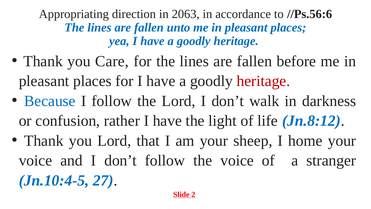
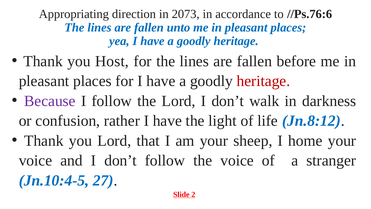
2063: 2063 -> 2073 (186, 14)
//Ps.56:6: //Ps.56:6 -> //Ps.76:6 (310, 14)
Care: Care -> Host (112, 61)
Because colour: blue -> purple (50, 101)
